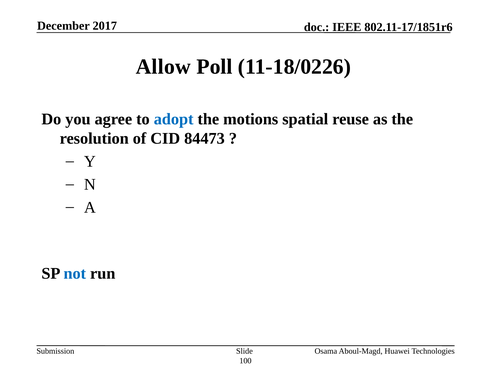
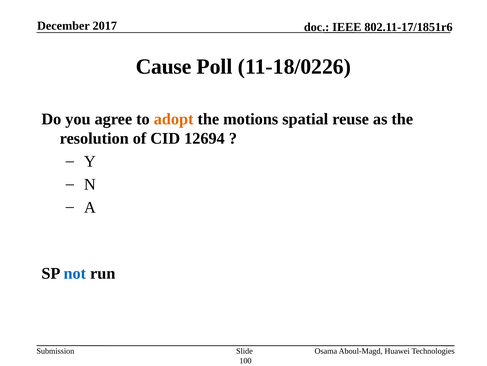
Allow: Allow -> Cause (163, 66)
adopt colour: blue -> orange (174, 119)
84473: 84473 -> 12694 (204, 138)
